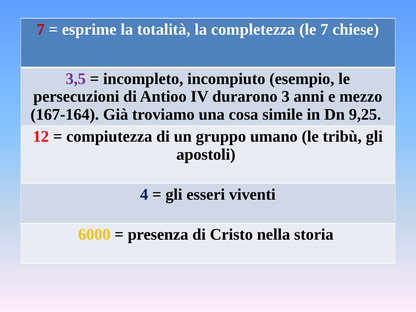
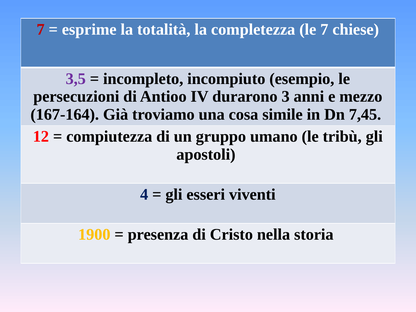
9,25: 9,25 -> 7,45 (365, 115)
6000: 6000 -> 1900 (94, 234)
